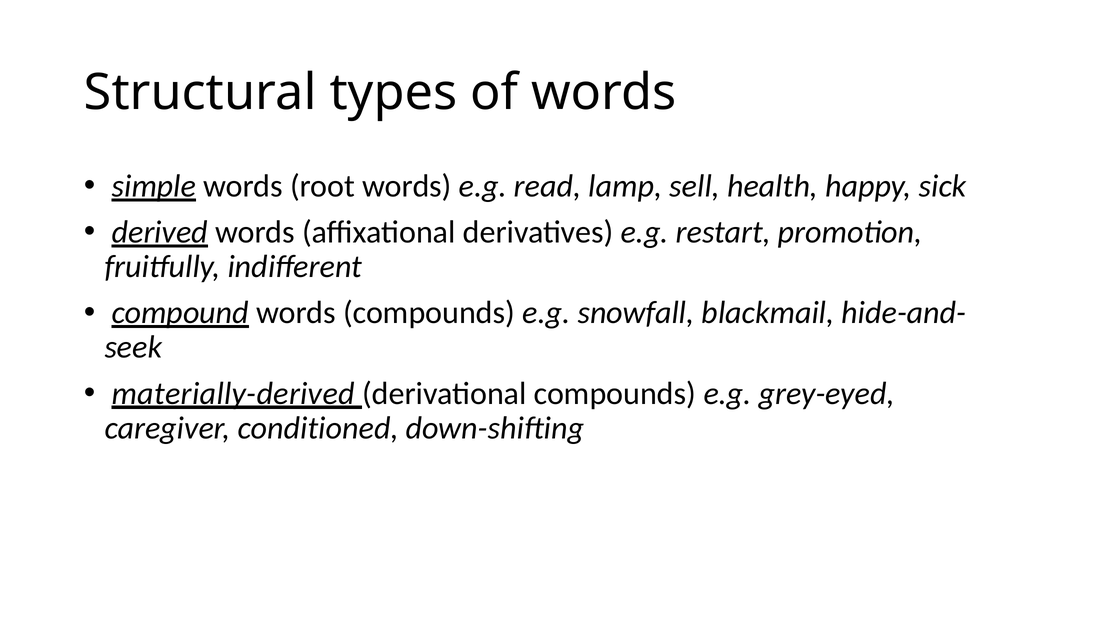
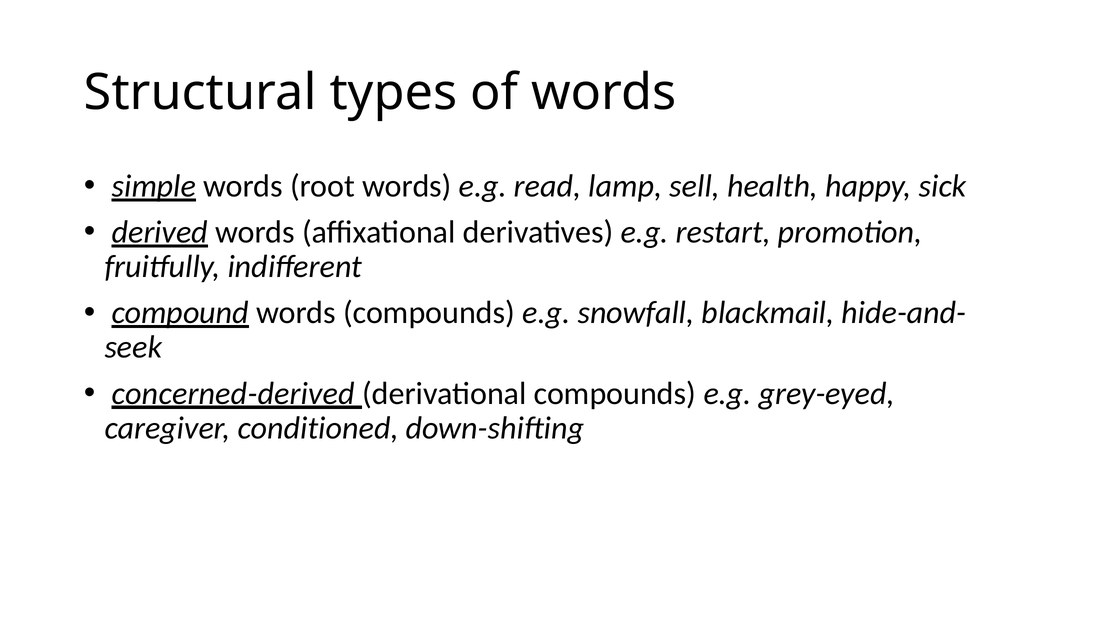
materially-derived: materially-derived -> concerned-derived (233, 394)
